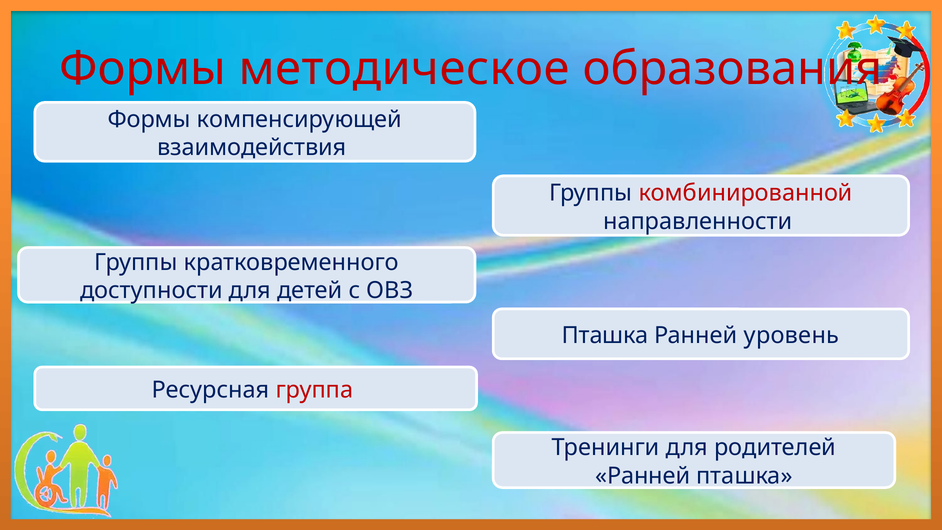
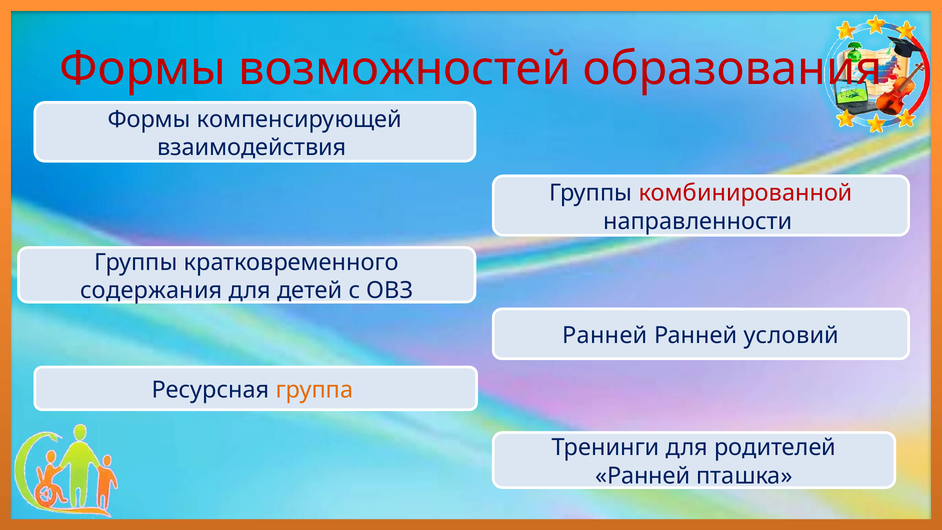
методическое: методическое -> возможностей (405, 69)
доступности: доступности -> содержания (151, 291)
Пташка: Пташка -> Ранней (605, 335)
уровень: уровень -> условий (791, 335)
группа colour: red -> orange (314, 390)
